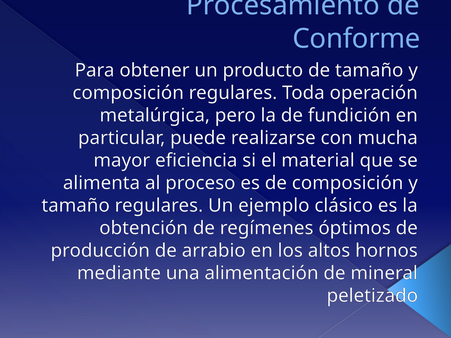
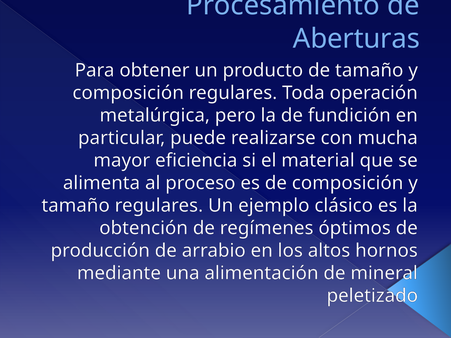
Conforme: Conforme -> Aberturas (356, 39)
